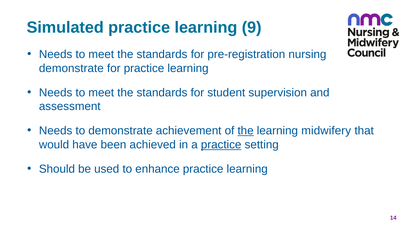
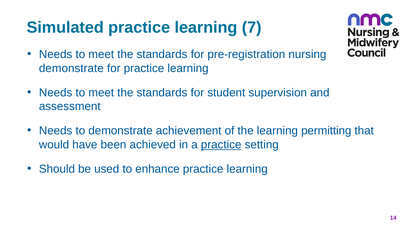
9: 9 -> 7 (252, 28)
the underline: present -> none (246, 131)
midwifery: midwifery -> permitting (326, 131)
